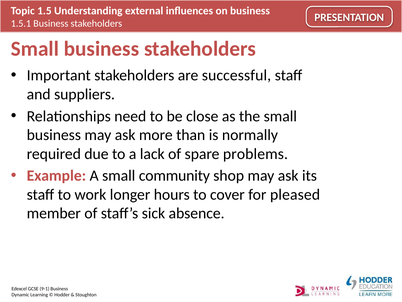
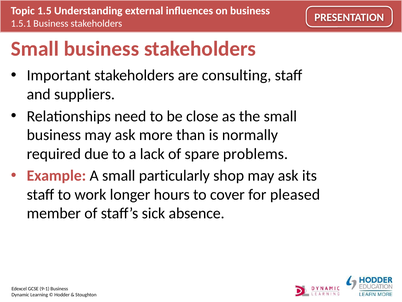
successful: successful -> consulting (237, 75)
community: community -> particularly (174, 175)
